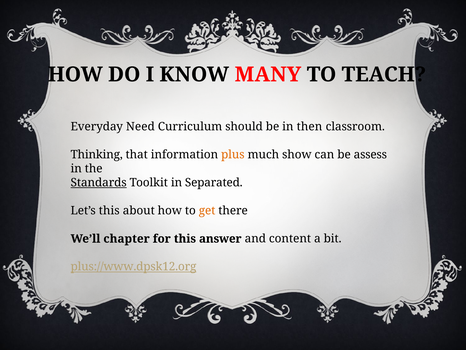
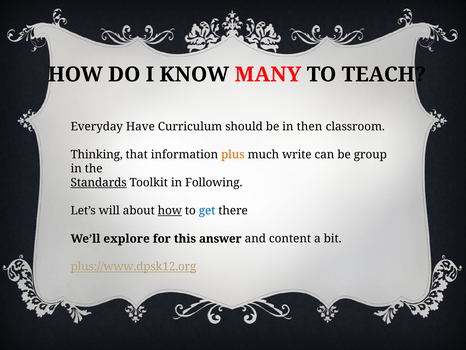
Need: Need -> Have (140, 127)
show: show -> write (297, 155)
assess: assess -> group (370, 155)
Separated: Separated -> Following (214, 183)
Let’s this: this -> will (109, 210)
how underline: none -> present (170, 210)
get colour: orange -> blue (207, 210)
chapter: chapter -> explore (127, 238)
